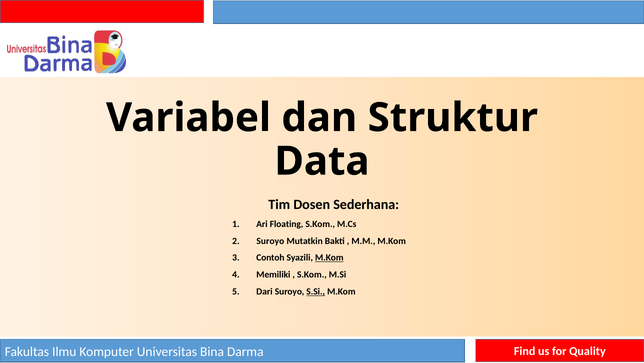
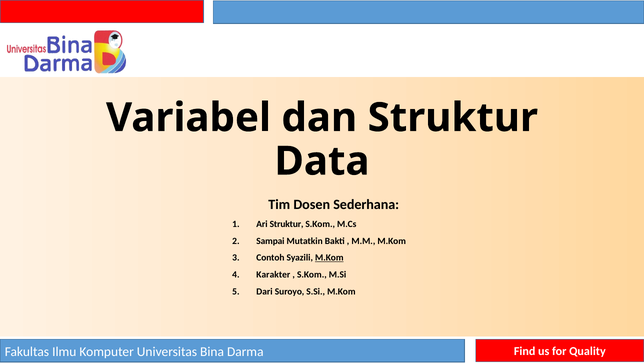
Ari Floating: Floating -> Struktur (287, 224)
Suroyo: Suroyo -> Sampai (270, 240)
Memiliki: Memiliki -> Karakter (273, 274)
S.Si underline: present -> none (316, 291)
